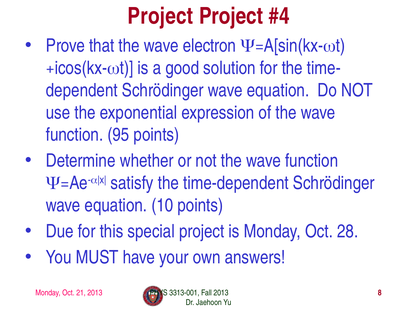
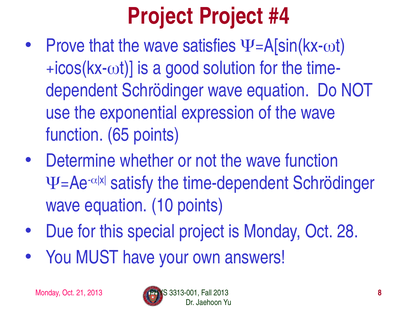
electron: electron -> satisfies (209, 46)
95: 95 -> 65 (118, 135)
